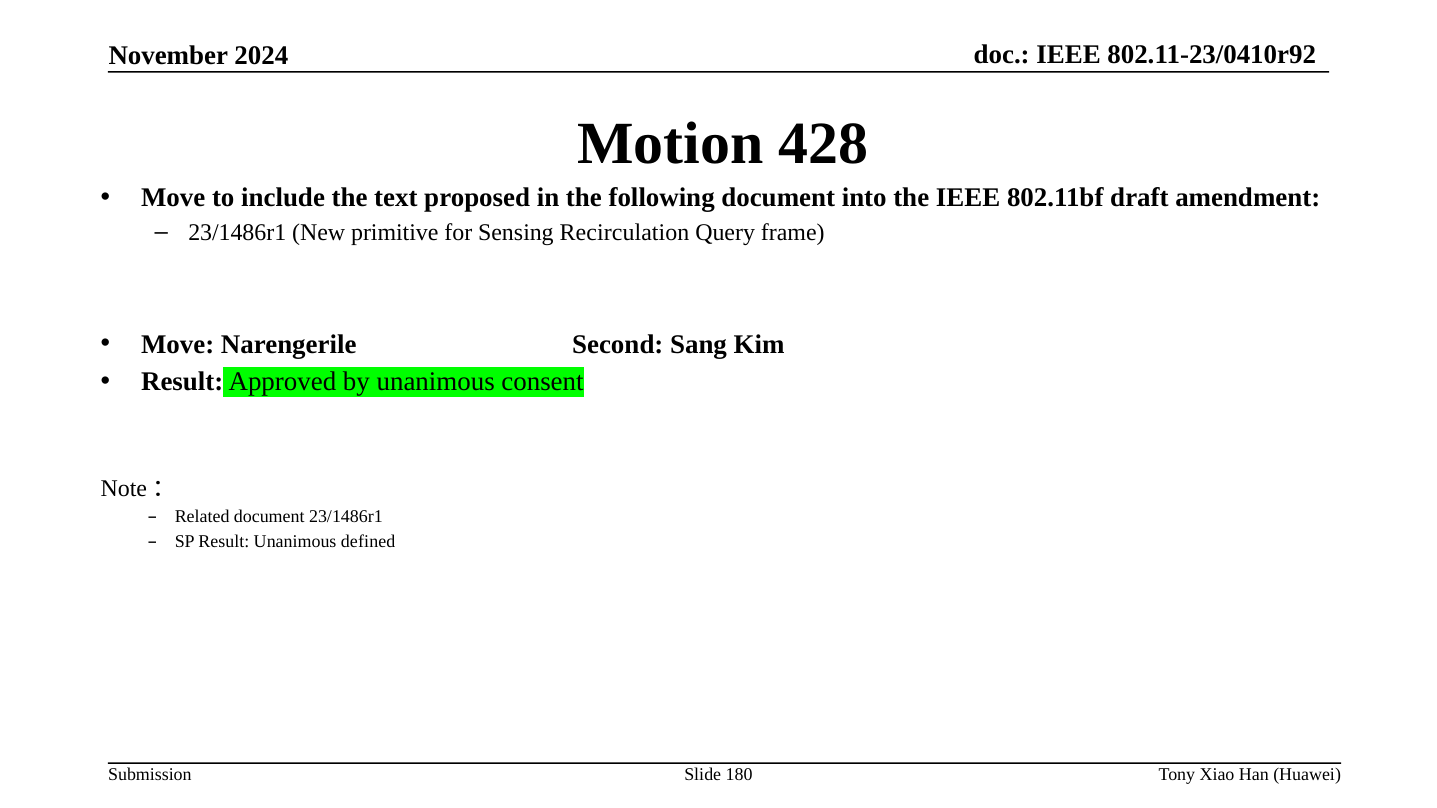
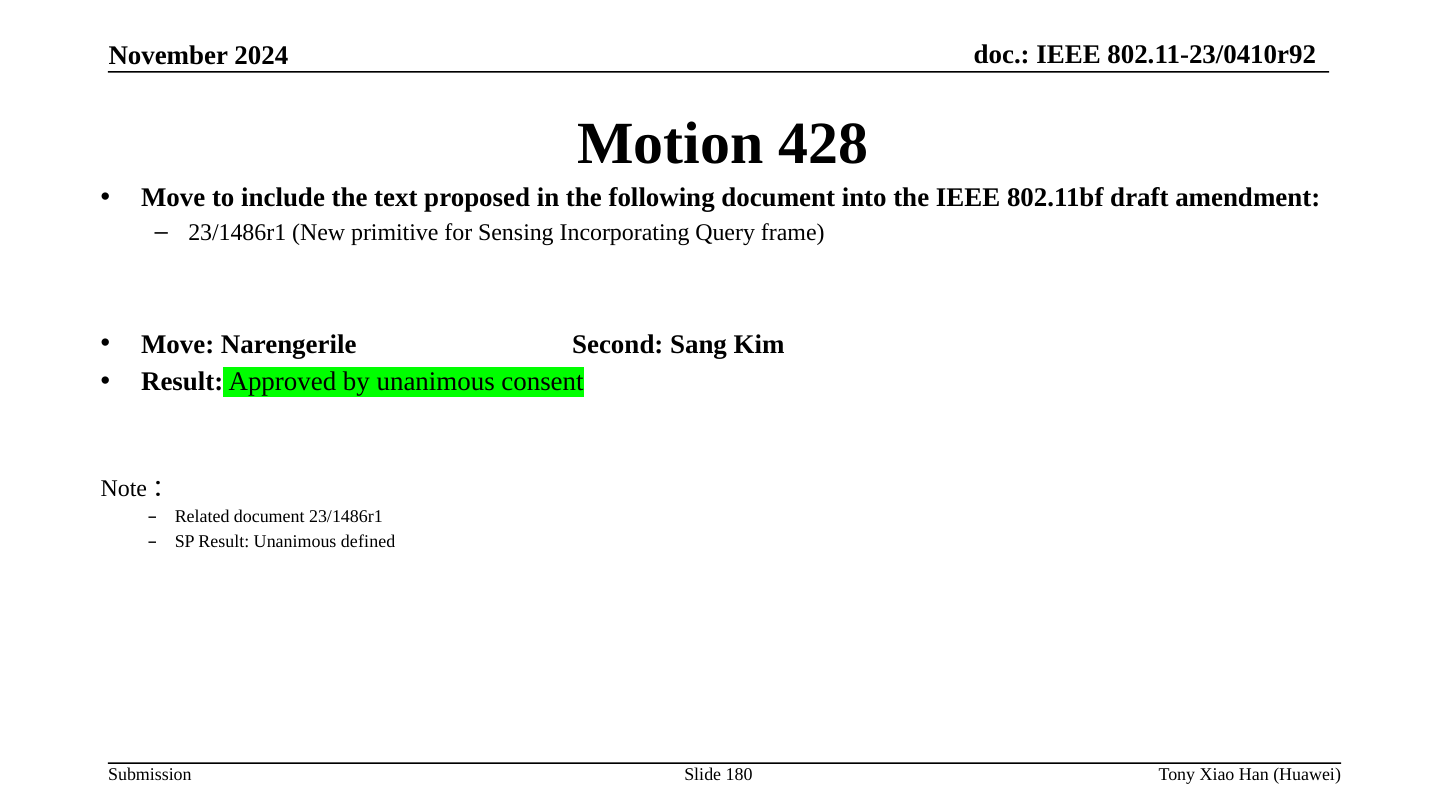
Recirculation: Recirculation -> Incorporating (625, 233)
